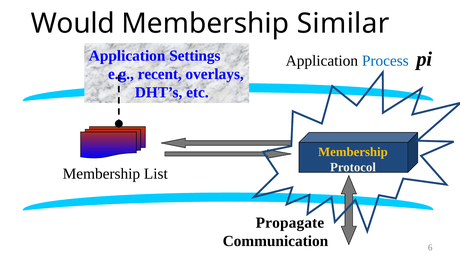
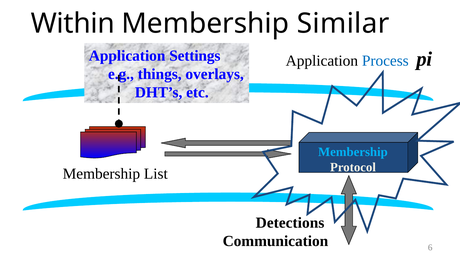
Would: Would -> Within (73, 24)
recent: recent -> things (160, 74)
Membership colour: yellow -> light blue (353, 152)
Propagate: Propagate -> Detections (290, 222)
